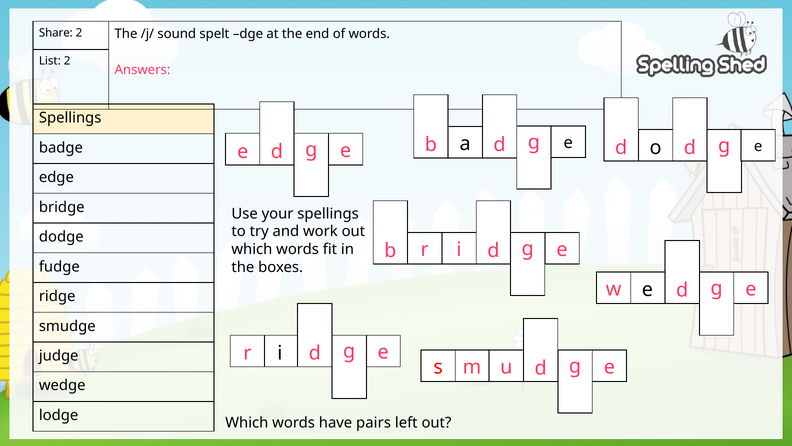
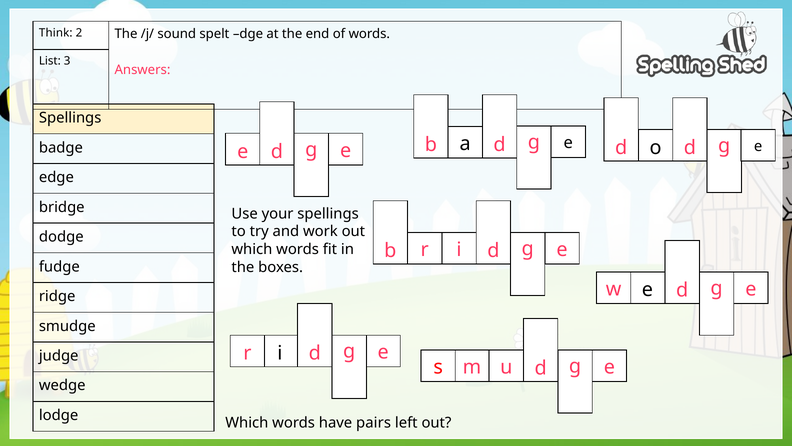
Share: Share -> Think (56, 33)
List 2: 2 -> 3 (67, 61)
